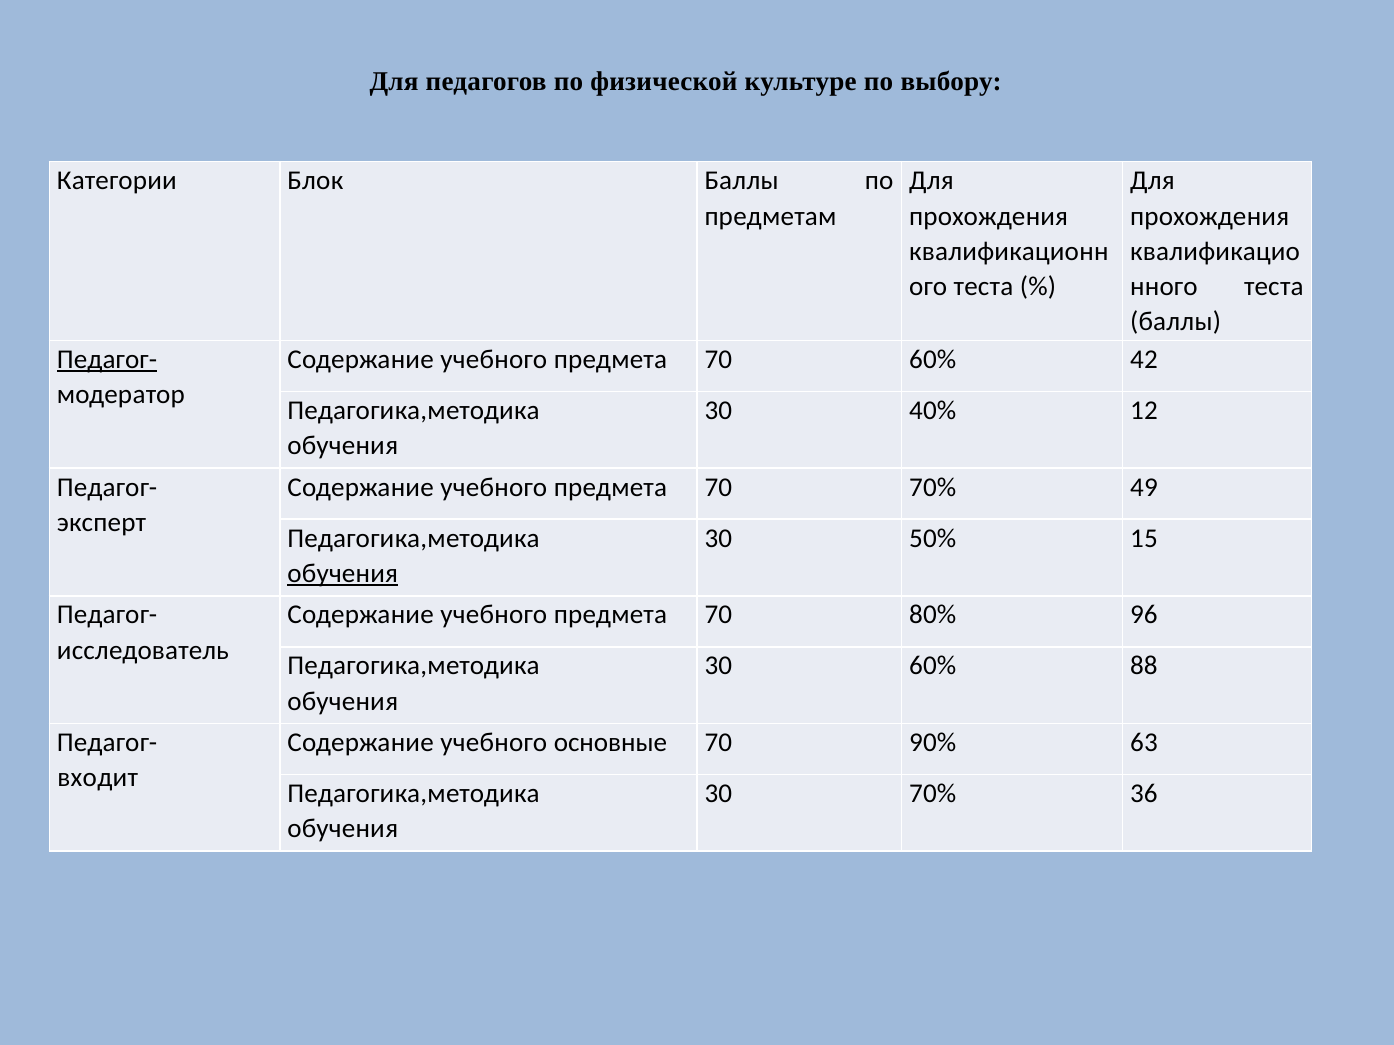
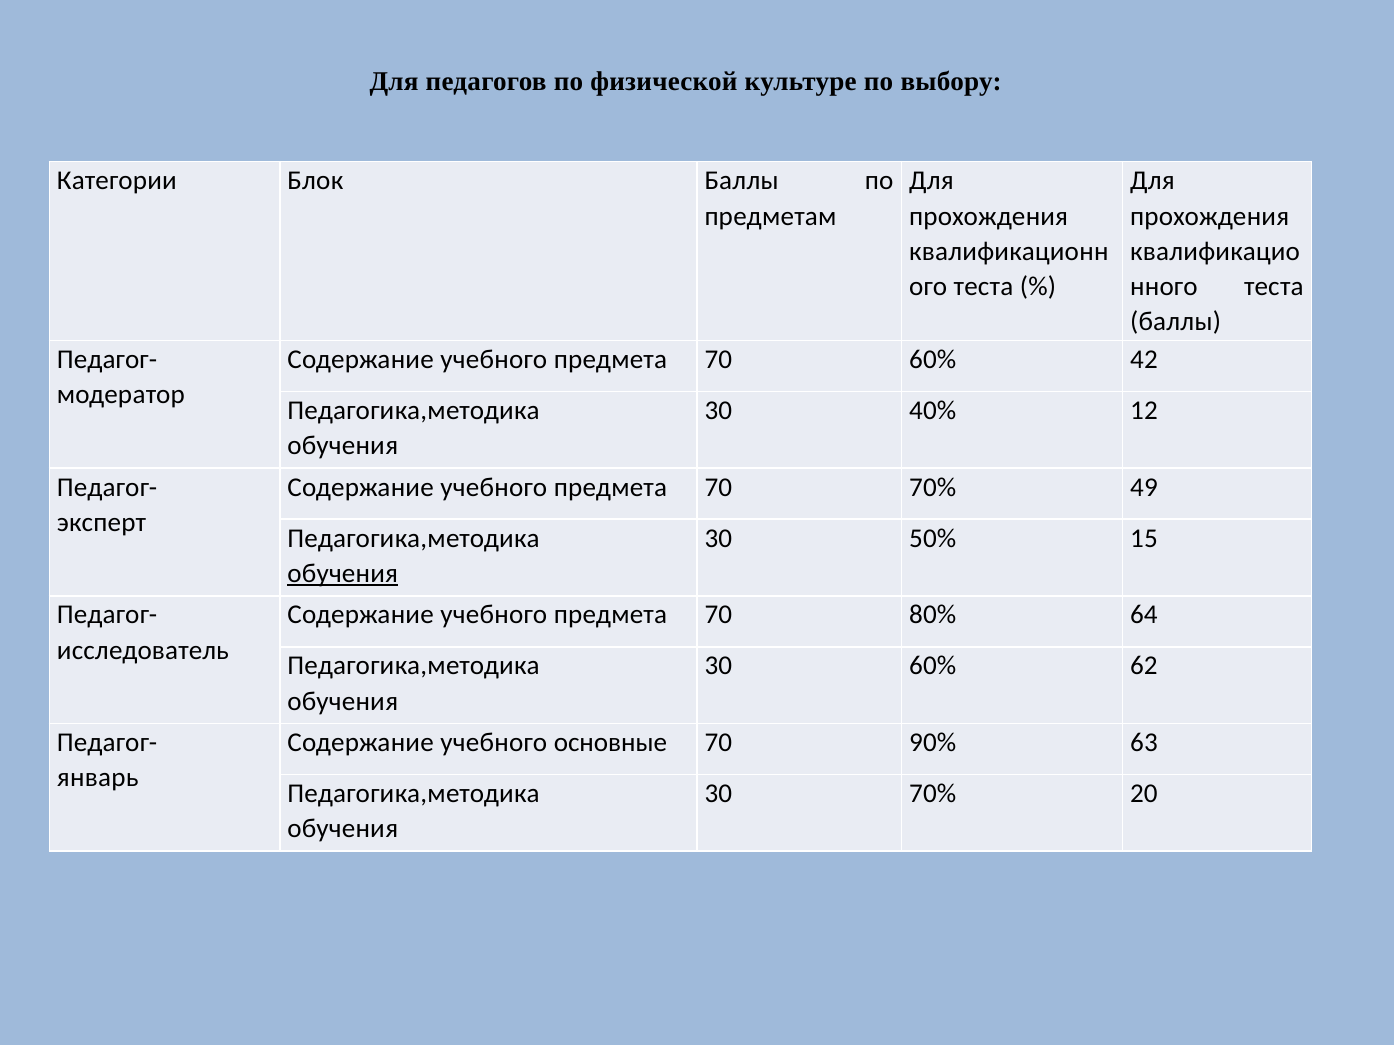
Педагог- underline: present -> none (107, 360)
96: 96 -> 64 (1144, 615)
88: 88 -> 62 (1144, 666)
входит: входит -> январь (98, 778)
36: 36 -> 20 (1144, 794)
